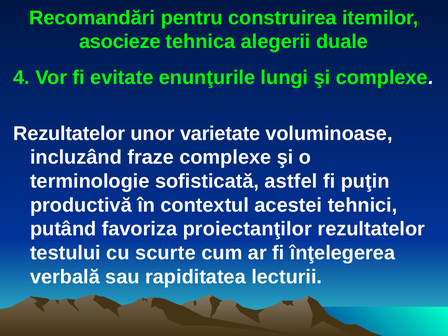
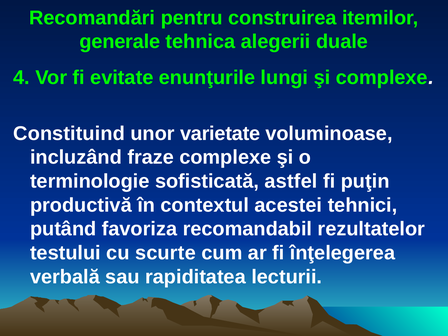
asocieze: asocieze -> generale (120, 42)
Rezultatelor: Rezultatelor -> Constituind (69, 133)
proiectanţilor: proiectanţilor -> recomandabil (247, 229)
